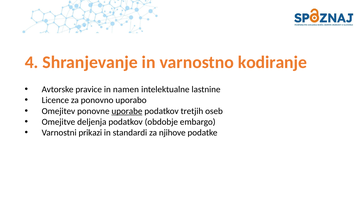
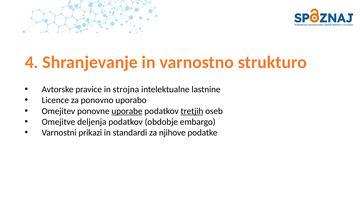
kodiranje: kodiranje -> strukturo (272, 63)
namen: namen -> strojna (126, 90)
tretjih underline: none -> present (192, 111)
